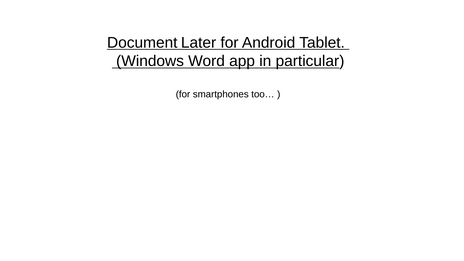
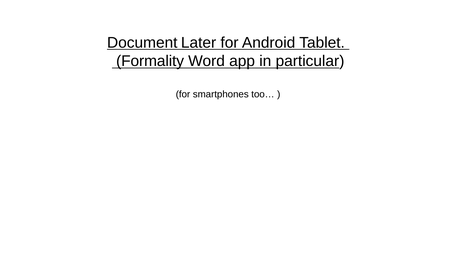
Windows: Windows -> Formality (150, 61)
